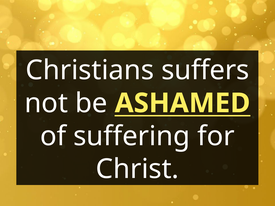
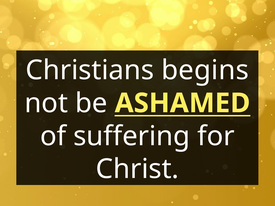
suffers: suffers -> begins (205, 70)
